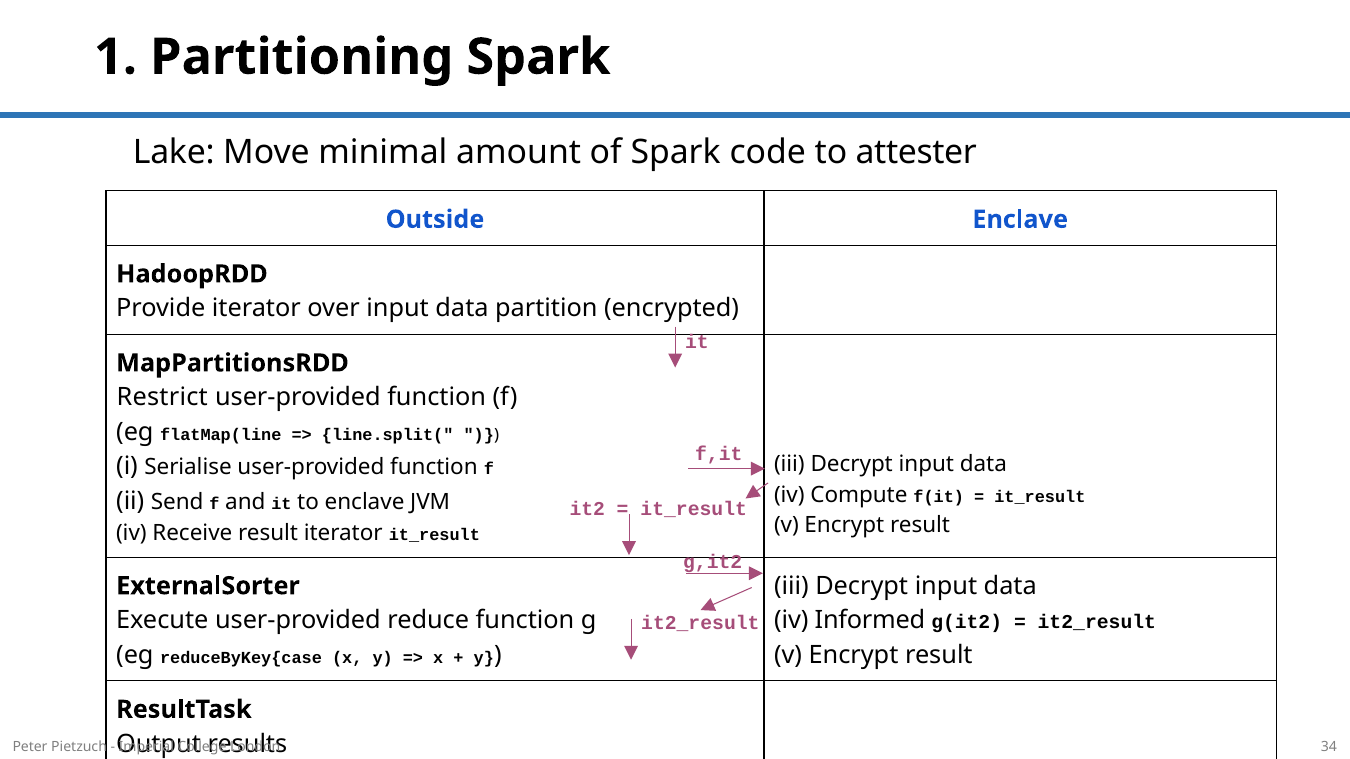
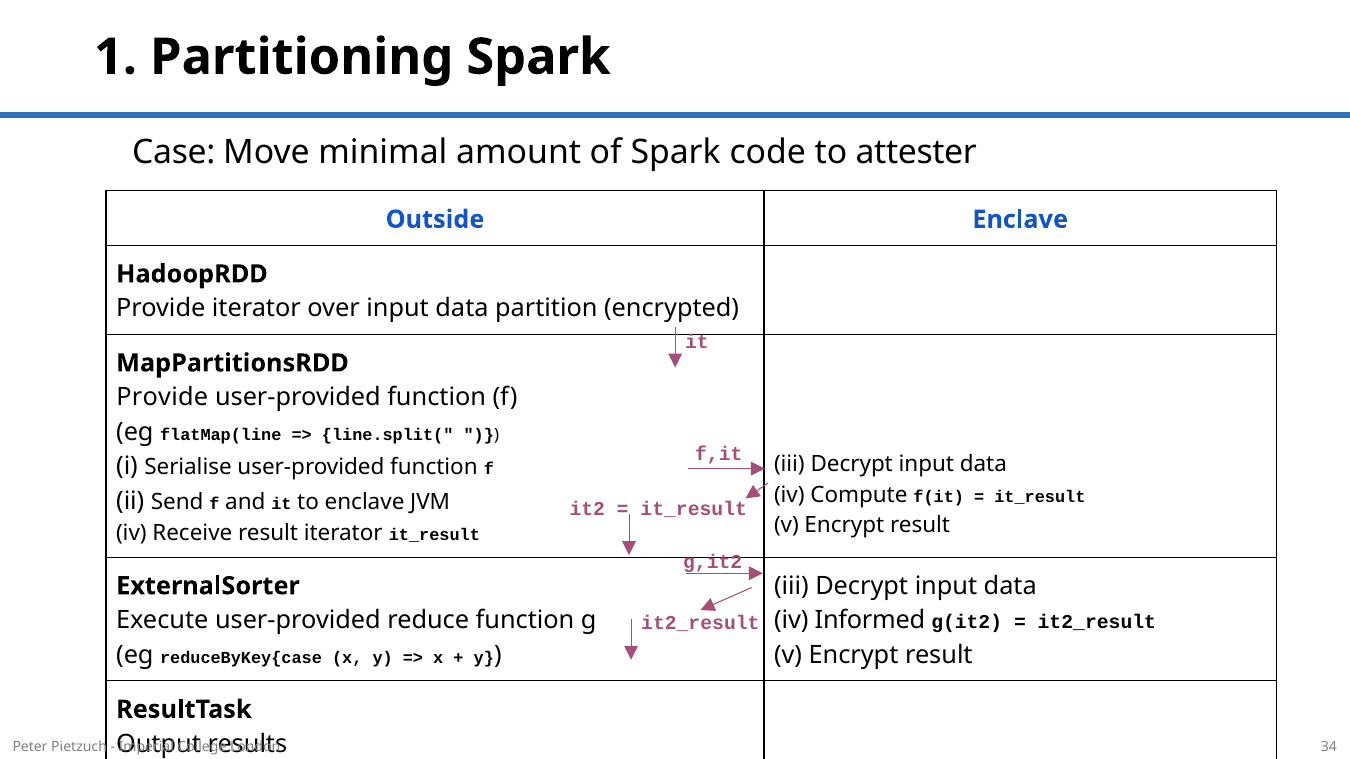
Lake: Lake -> Case (174, 153)
Restrict: Restrict -> Provide (162, 398)
